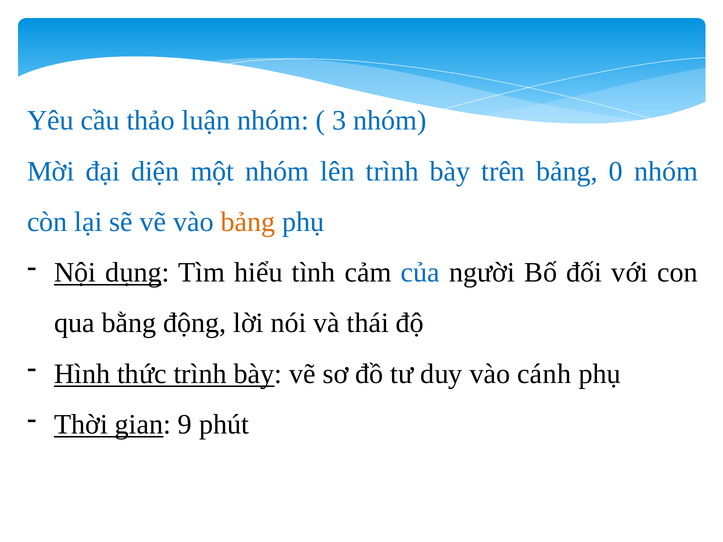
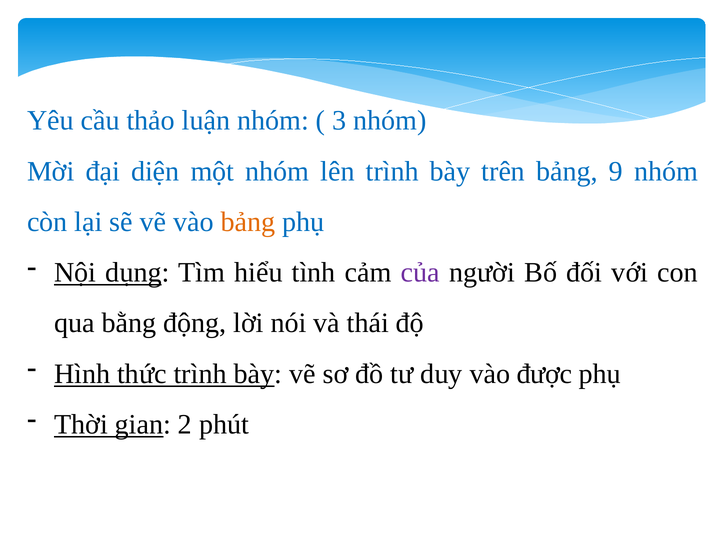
0: 0 -> 9 (616, 171)
của colour: blue -> purple (420, 273)
cánh: cánh -> được (544, 374)
9: 9 -> 2 (185, 425)
